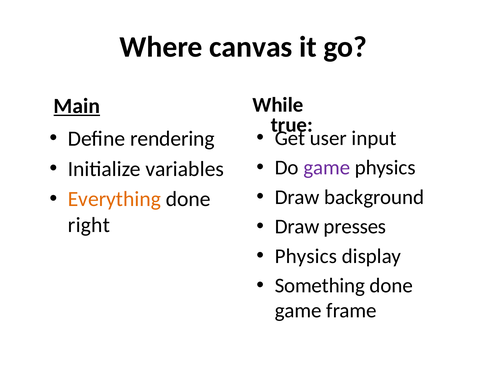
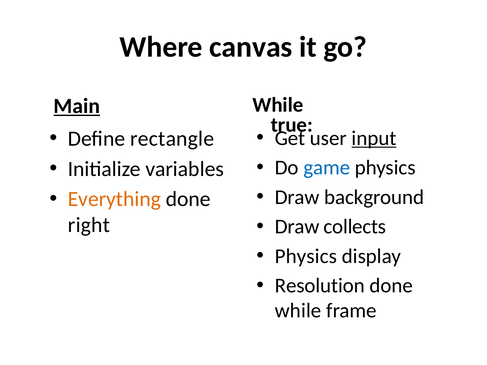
input underline: none -> present (374, 138)
rendering: rendering -> rectangle (172, 139)
game colour: purple -> blue (327, 168)
presses: presses -> collects (355, 227)
Something: Something -> Resolution (320, 286)
game: game -> while (298, 311)
